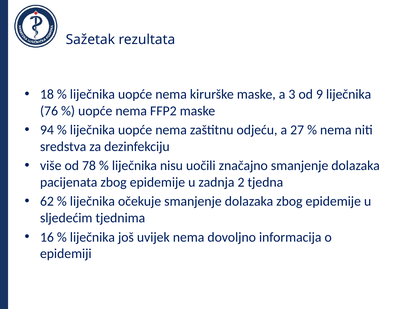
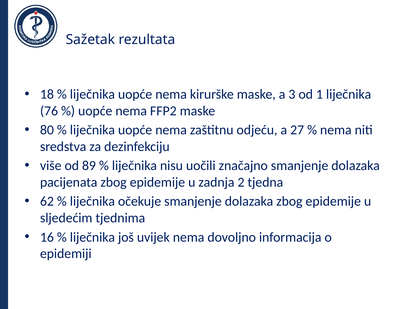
9: 9 -> 1 (320, 94)
94: 94 -> 80 (47, 130)
78: 78 -> 89 (89, 165)
